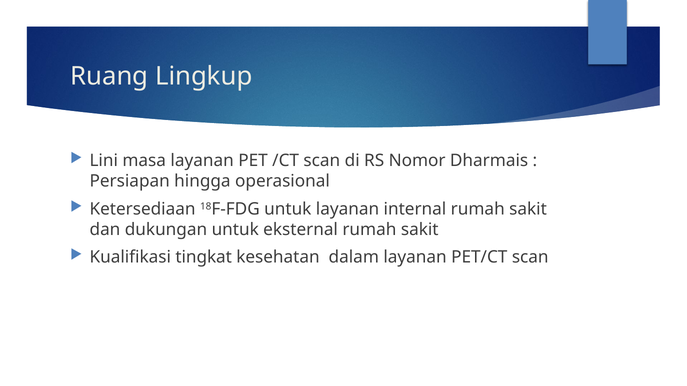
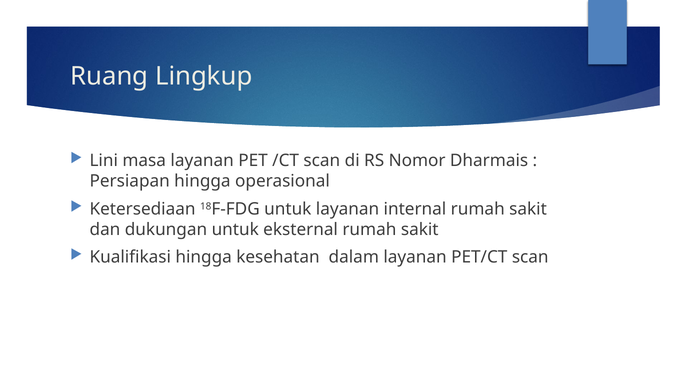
Kualifikasi tingkat: tingkat -> hingga (204, 258)
